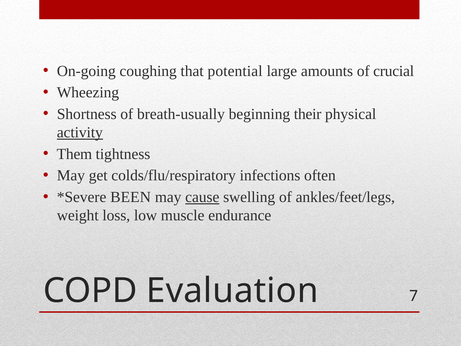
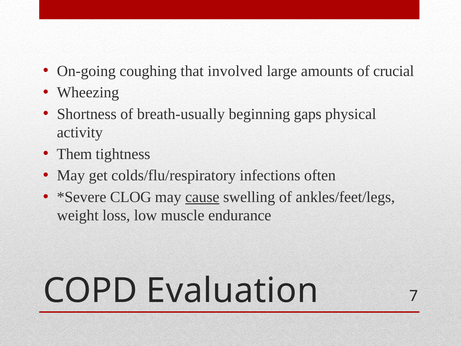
potential: potential -> involved (235, 71)
their: their -> gaps (308, 114)
activity underline: present -> none (80, 132)
BEEN: BEEN -> CLOG (131, 197)
